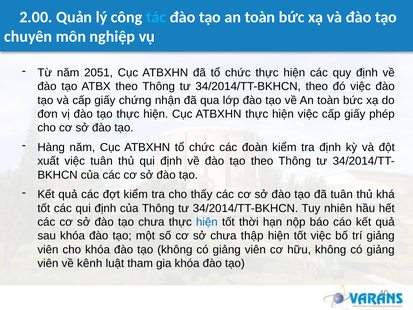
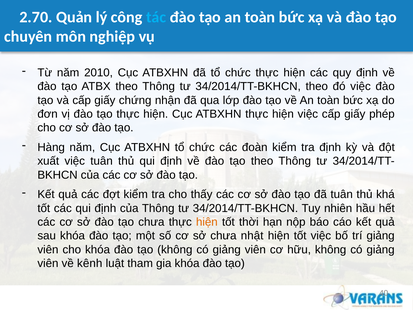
2.00: 2.00 -> 2.70 (36, 17)
2051: 2051 -> 2010 (99, 73)
hiện colour: blue -> orange (207, 222)
thập: thập -> nhật (252, 236)
